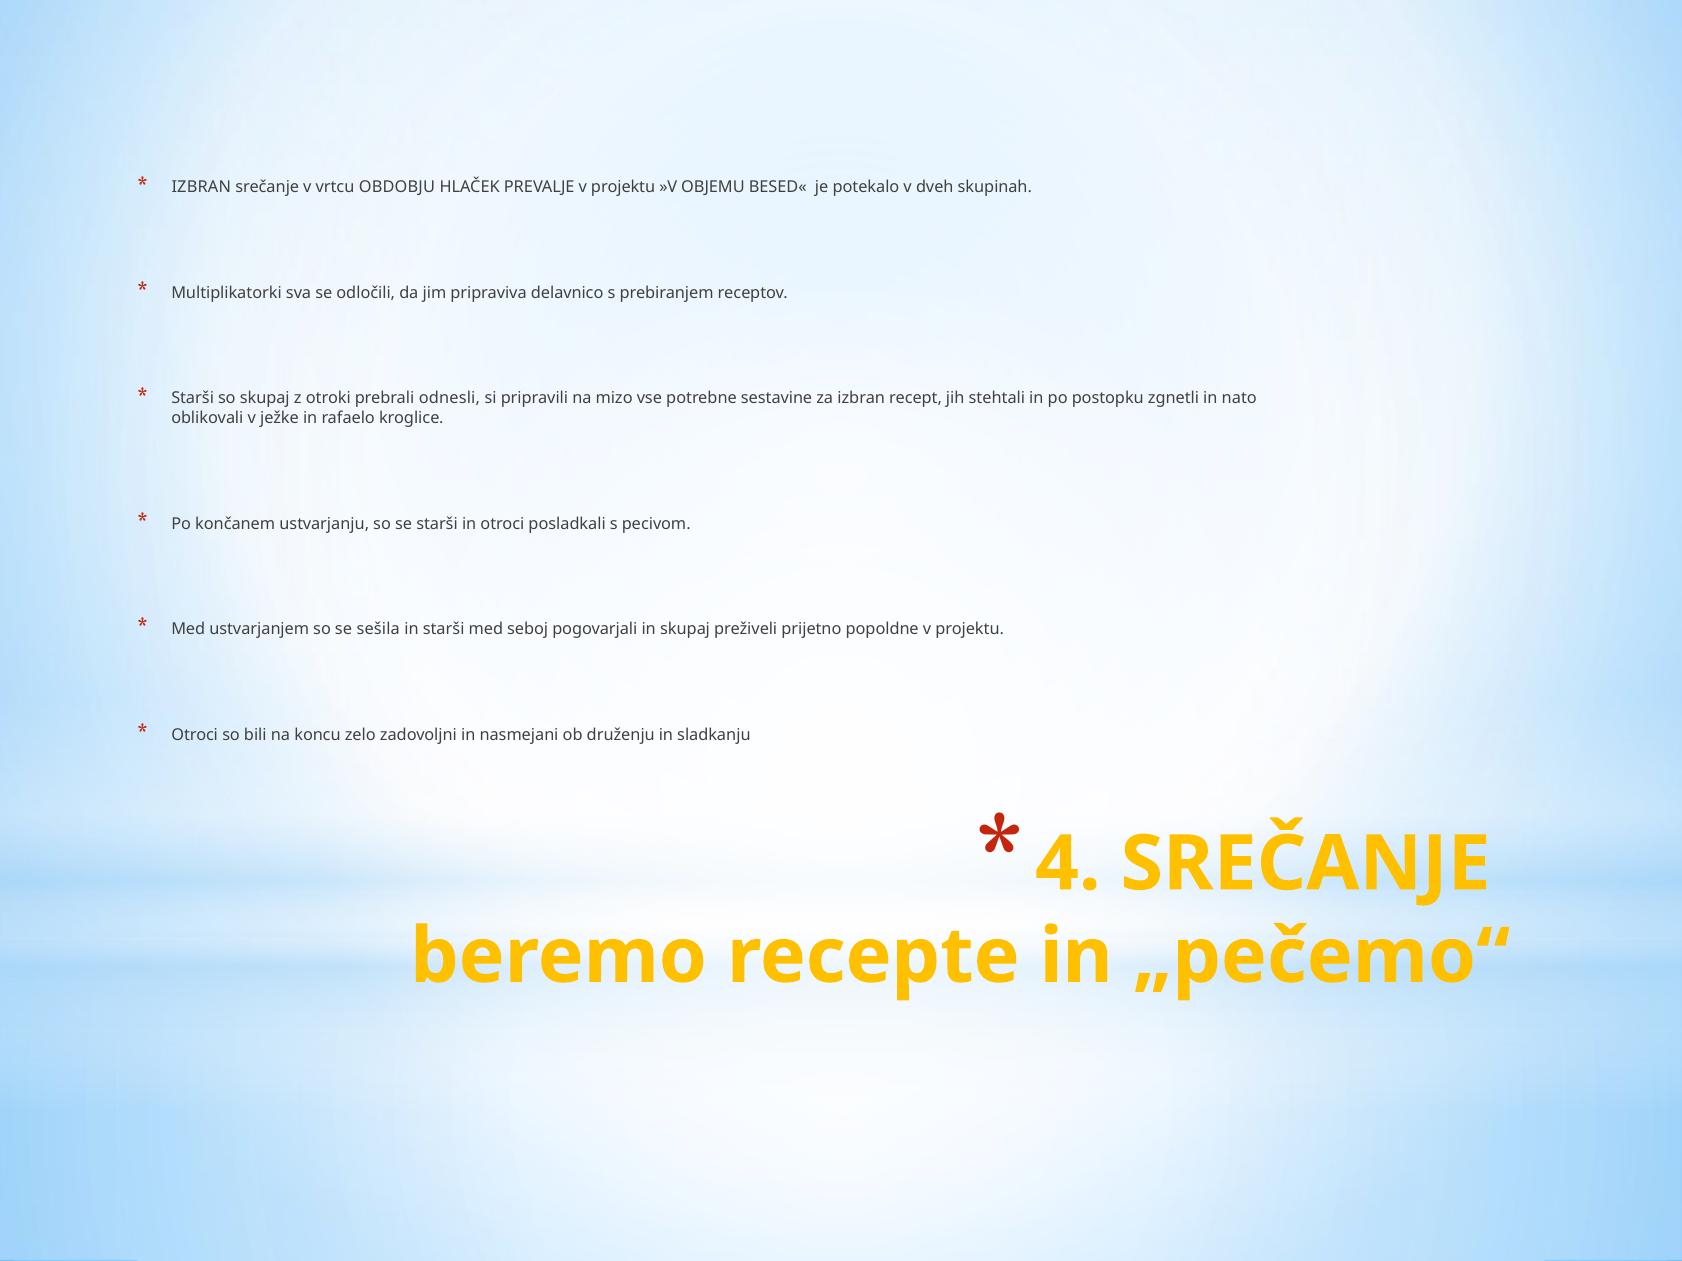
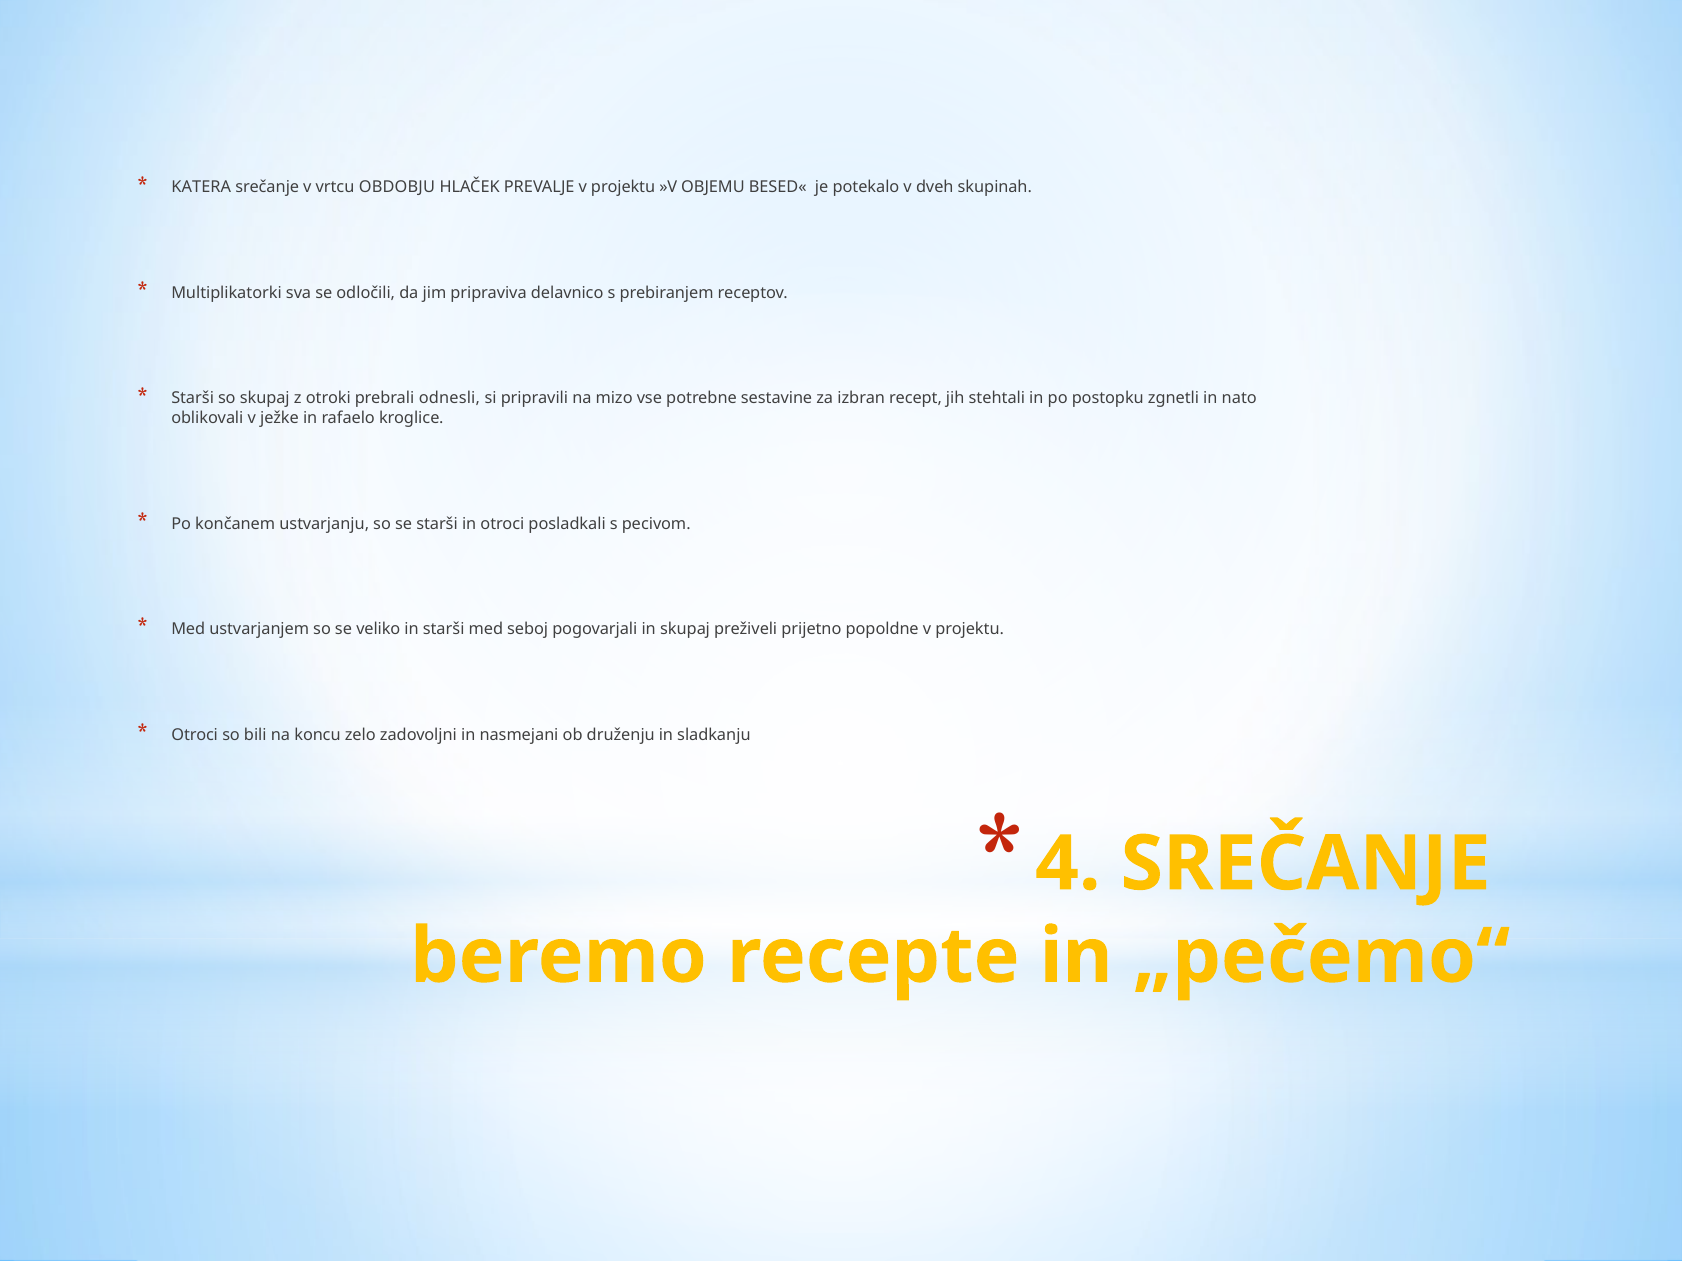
IZBRAN: IZBRAN -> KATERA (201, 188)
sešila: sešila -> veliko (378, 629)
